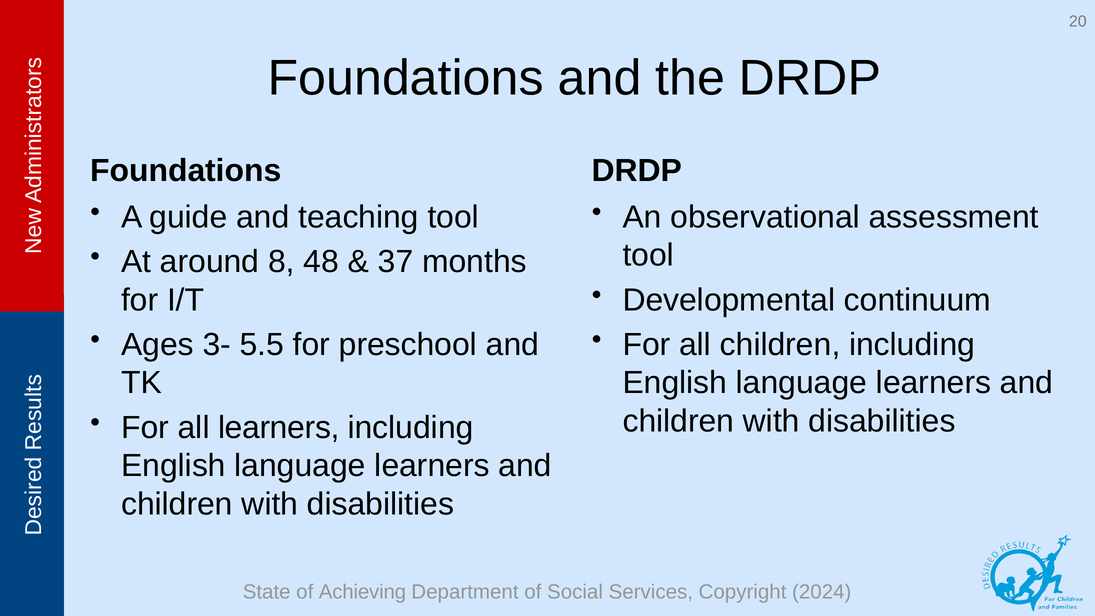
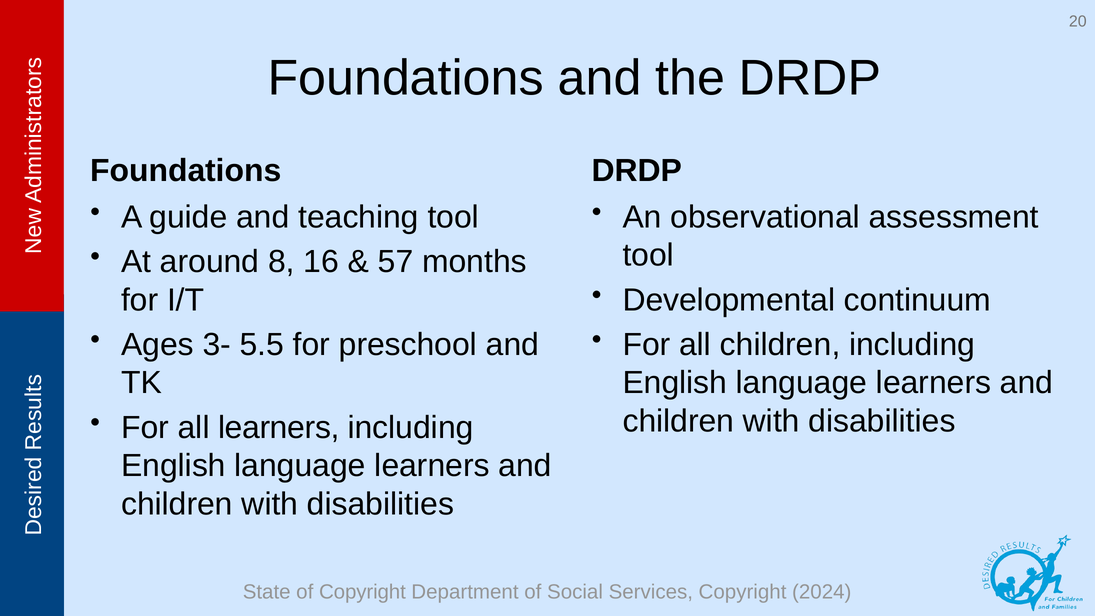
48: 48 -> 16 (321, 262)
37: 37 -> 57 (396, 262)
of Achieving: Achieving -> Copyright (362, 592)
